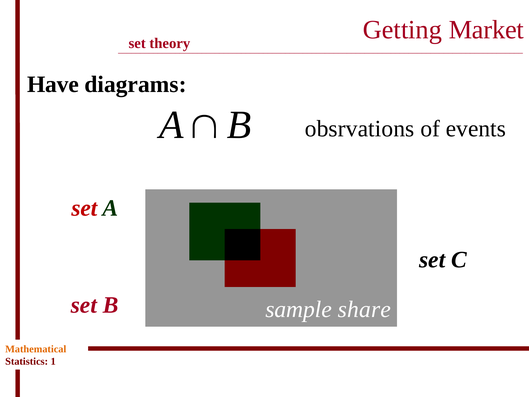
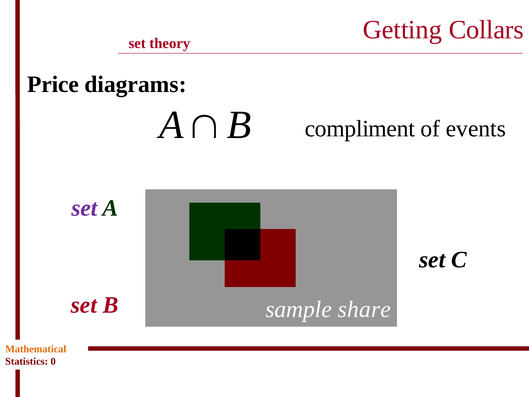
Market: Market -> Collars (486, 30)
Have: Have -> Price (53, 84)
obsrvations: obsrvations -> compliment (360, 129)
set colour: red -> purple (84, 208)
1: 1 -> 0 (53, 361)
